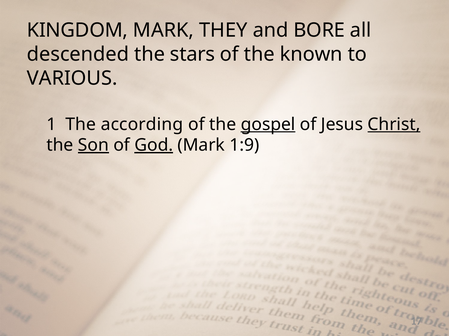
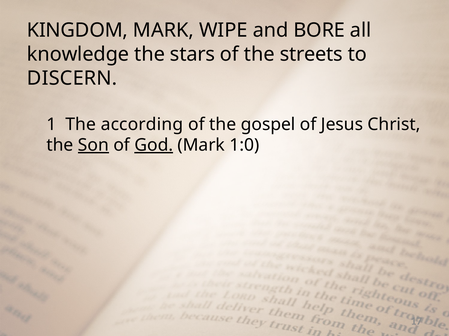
THEY: THEY -> WIPE (223, 30)
descended: descended -> knowledge (78, 54)
known: known -> streets (311, 54)
VARIOUS: VARIOUS -> DISCERN (72, 78)
gospel underline: present -> none (268, 125)
Christ underline: present -> none (394, 125)
1:9: 1:9 -> 1:0 (244, 145)
